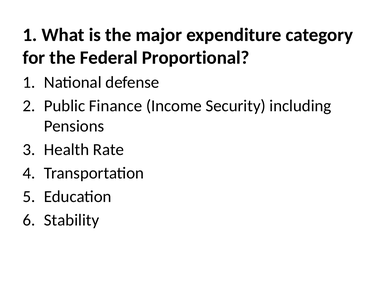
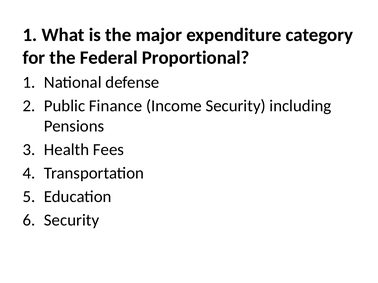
Rate: Rate -> Fees (108, 150)
Stability: Stability -> Security (72, 220)
